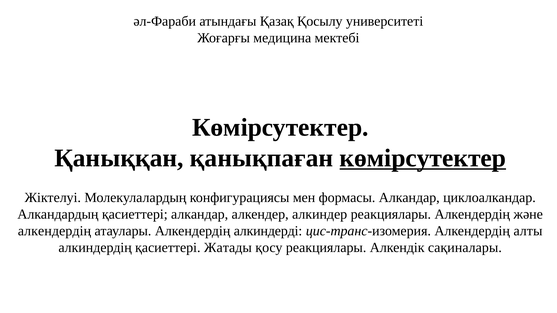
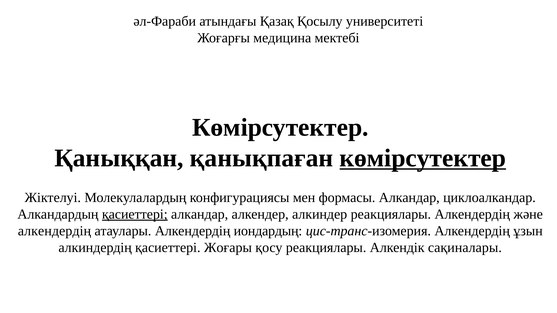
қасиеттері underline: none -> present (135, 214)
алкиндерді: алкиндерді -> иондардың (268, 231)
алты: алты -> ұзын (528, 231)
Жатады: Жатады -> Жоғары (228, 248)
